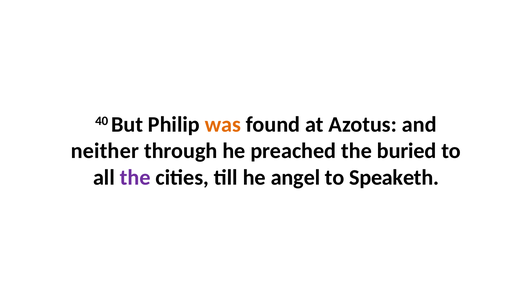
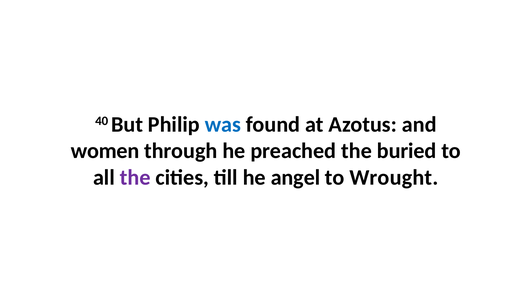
was colour: orange -> blue (223, 125)
neither: neither -> women (105, 151)
Speaketh: Speaketh -> Wrought (394, 178)
